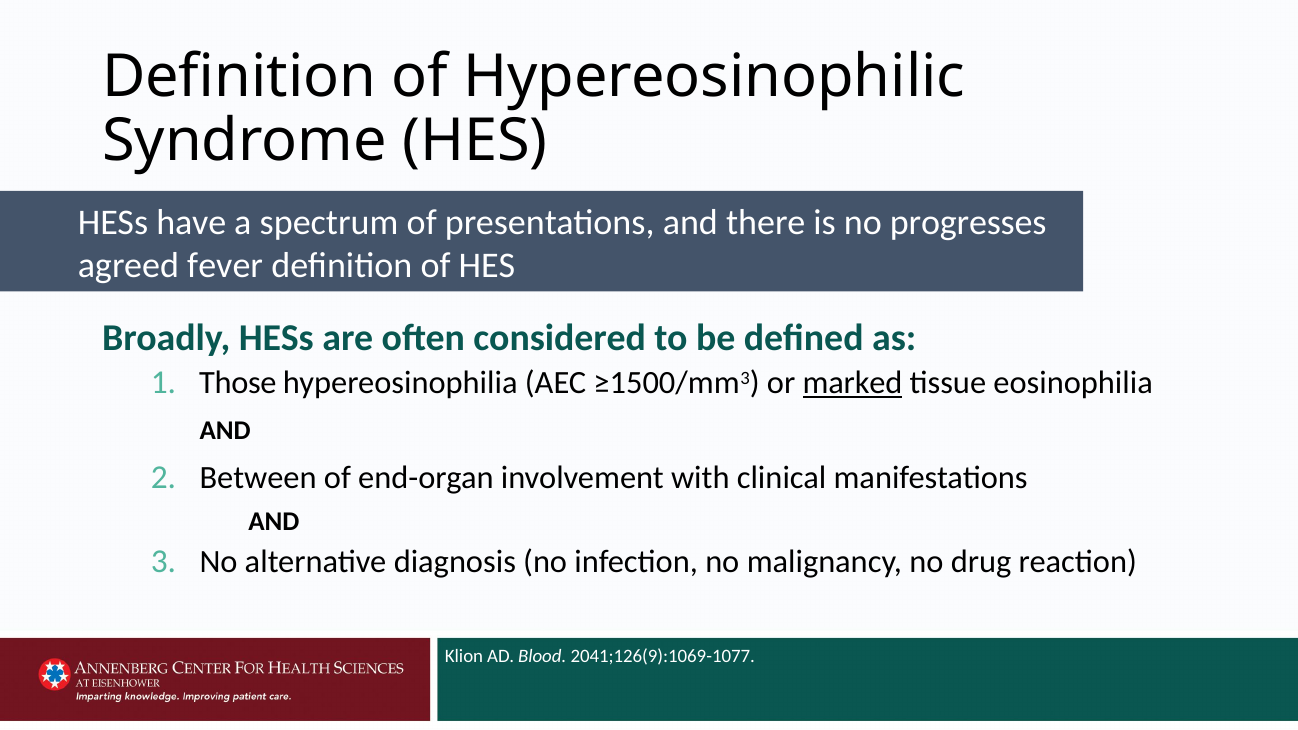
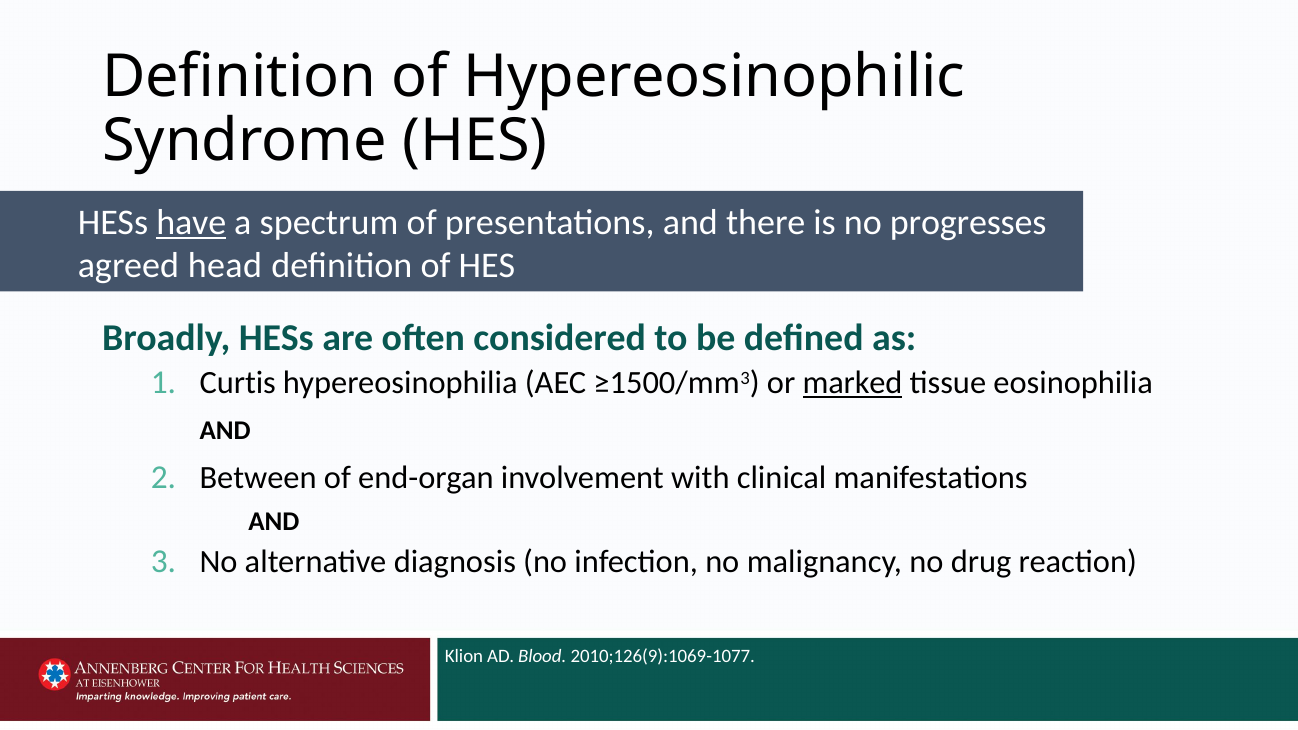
have underline: none -> present (191, 222)
fever: fever -> head (225, 265)
Those: Those -> Curtis (238, 383)
2041;126(9):1069-1077: 2041;126(9):1069-1077 -> 2010;126(9):1069-1077 (663, 656)
